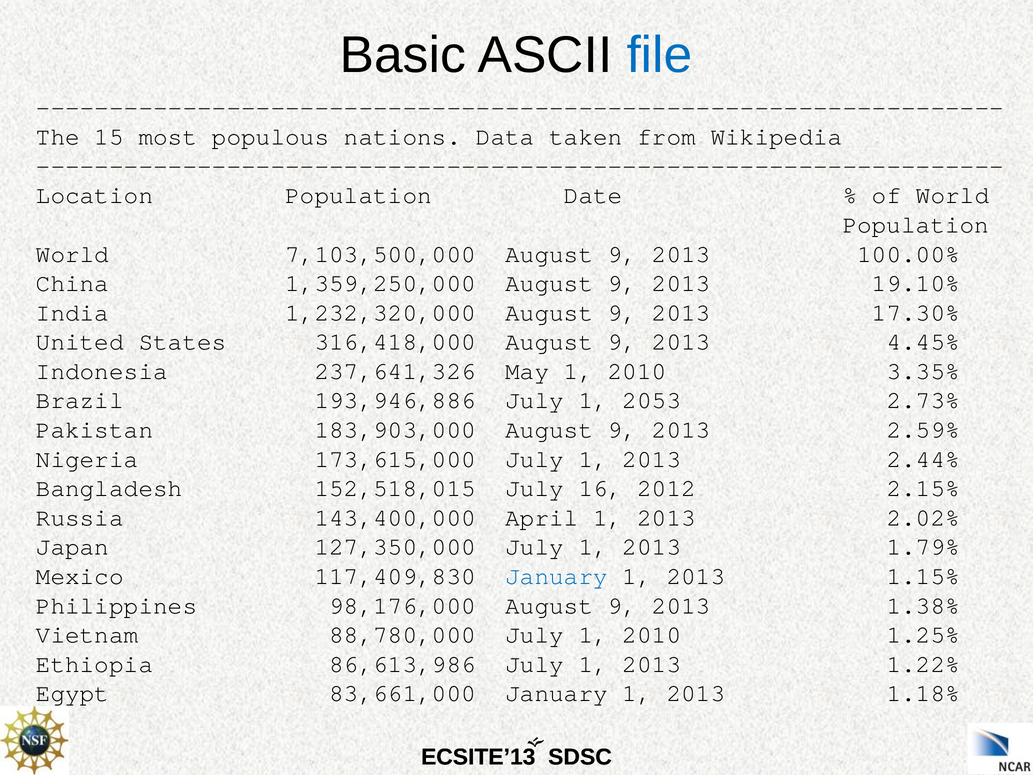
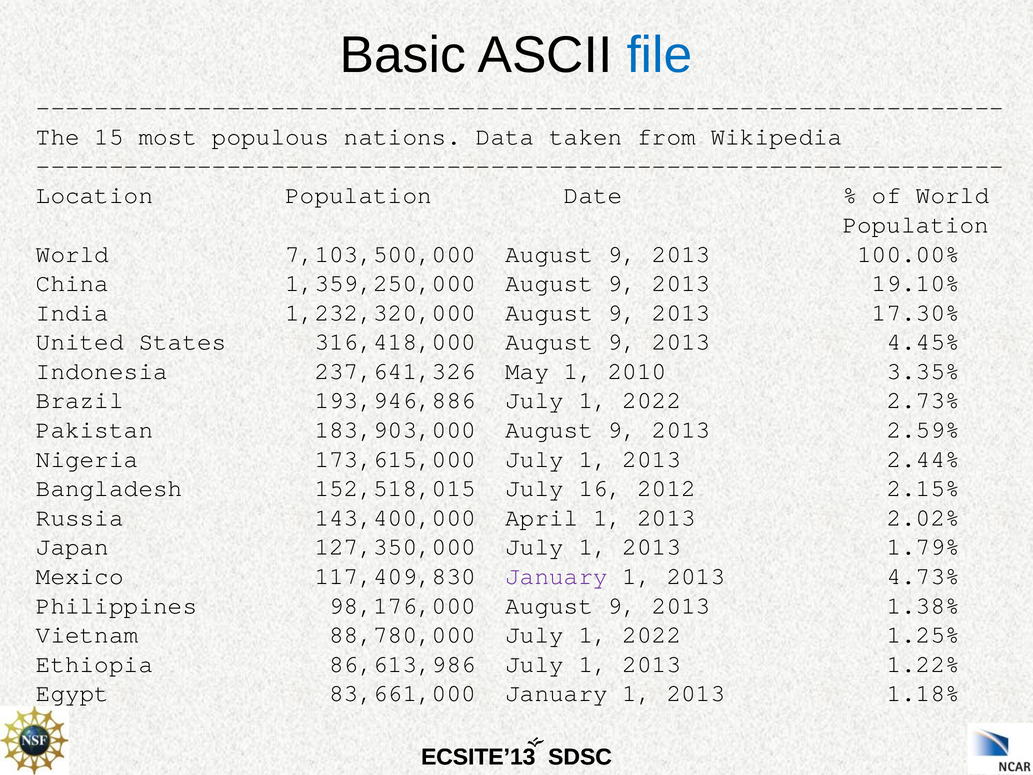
193,946,886 July 1 2053: 2053 -> 2022 (652, 400)
January colour: blue -> purple (557, 576)
1.15%: 1.15% -> 4.73% (923, 576)
88,780,000 July 1 2010: 2010 -> 2022 (652, 635)
